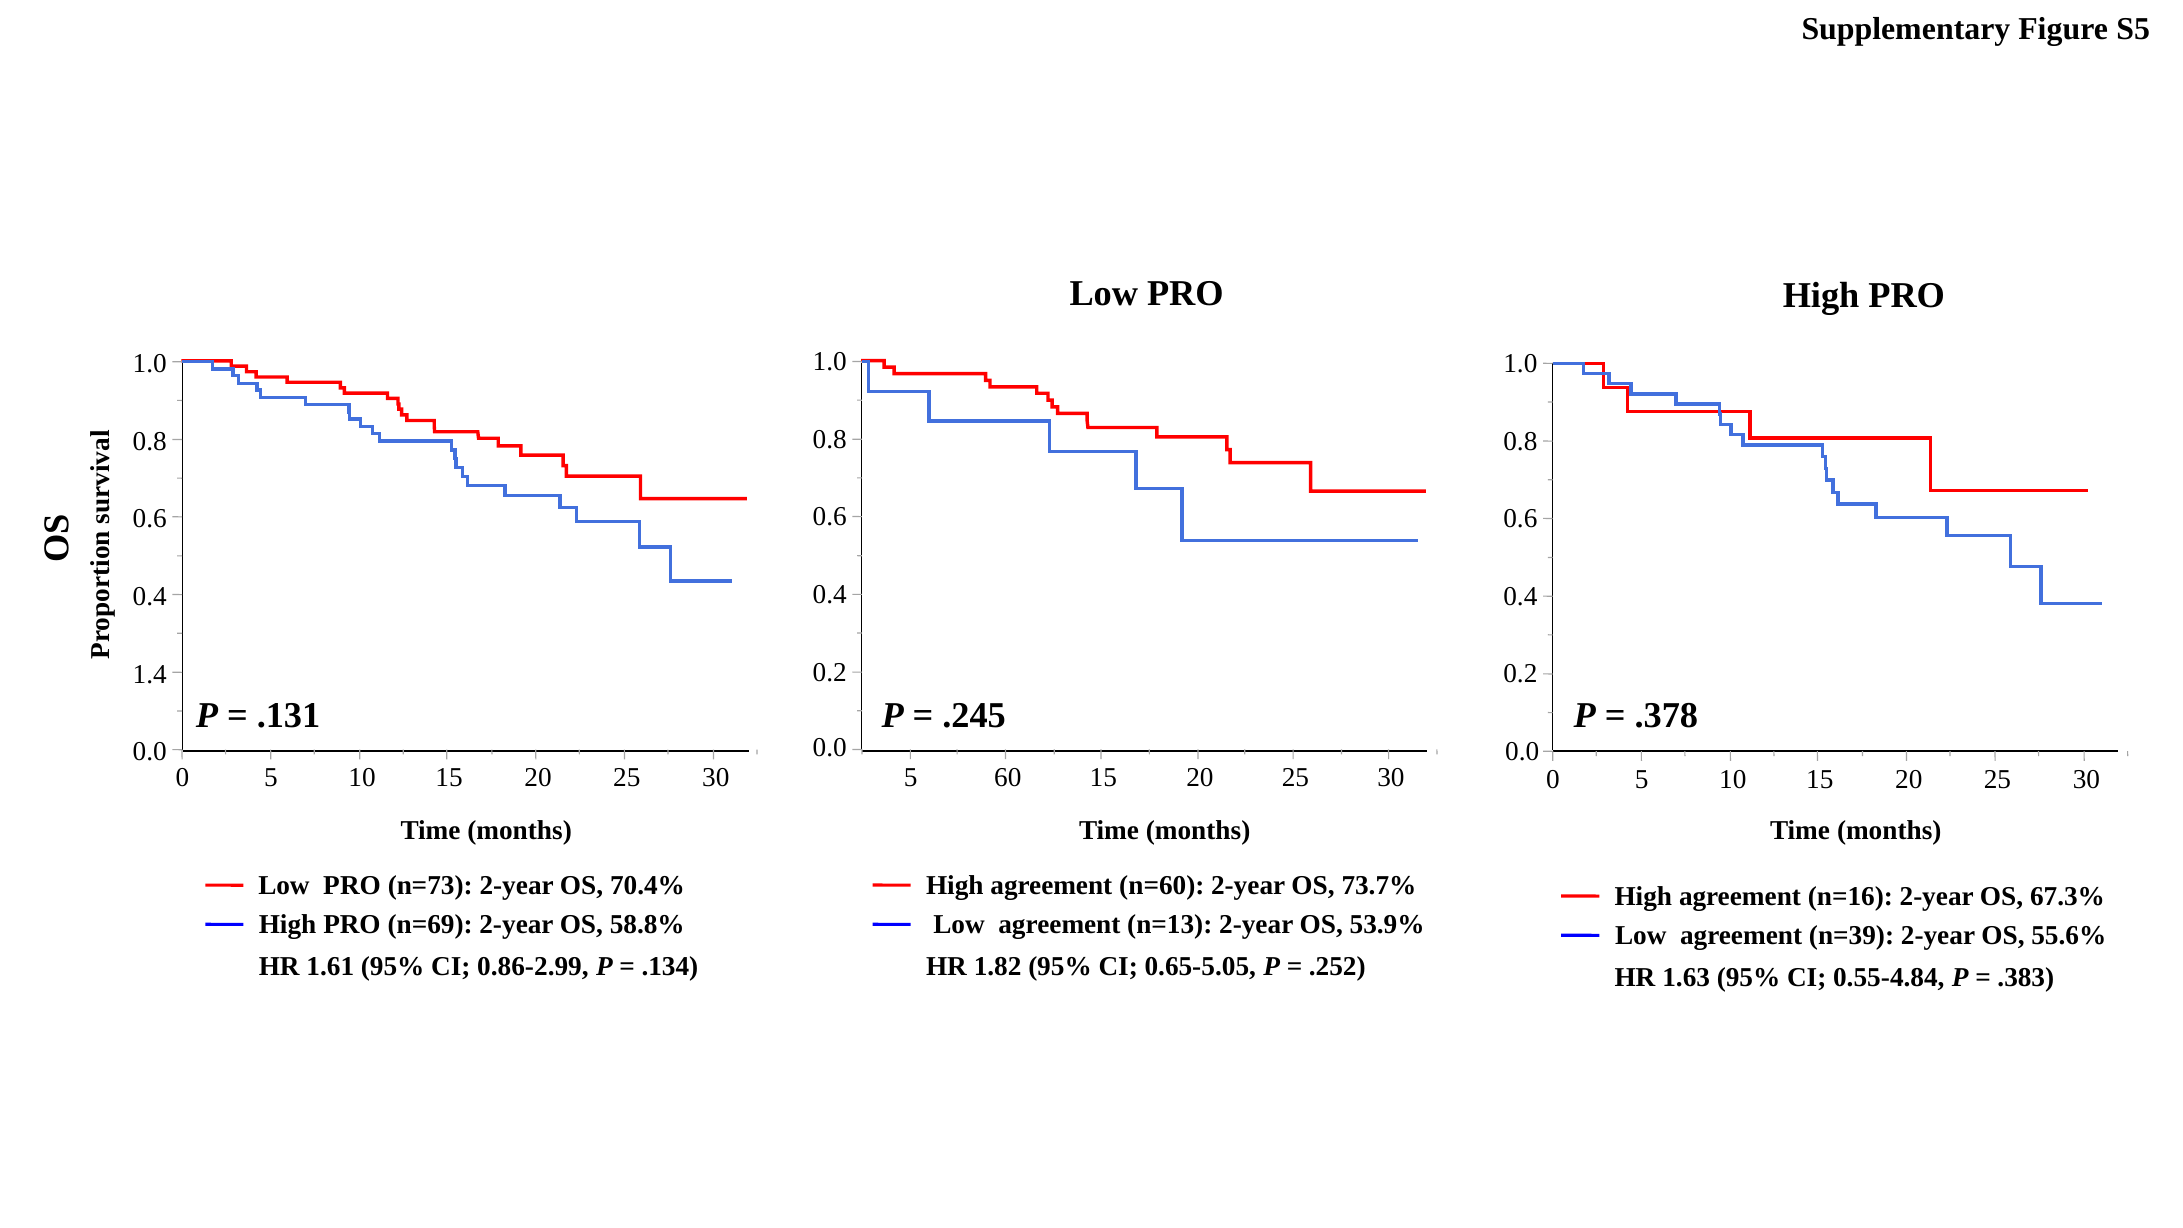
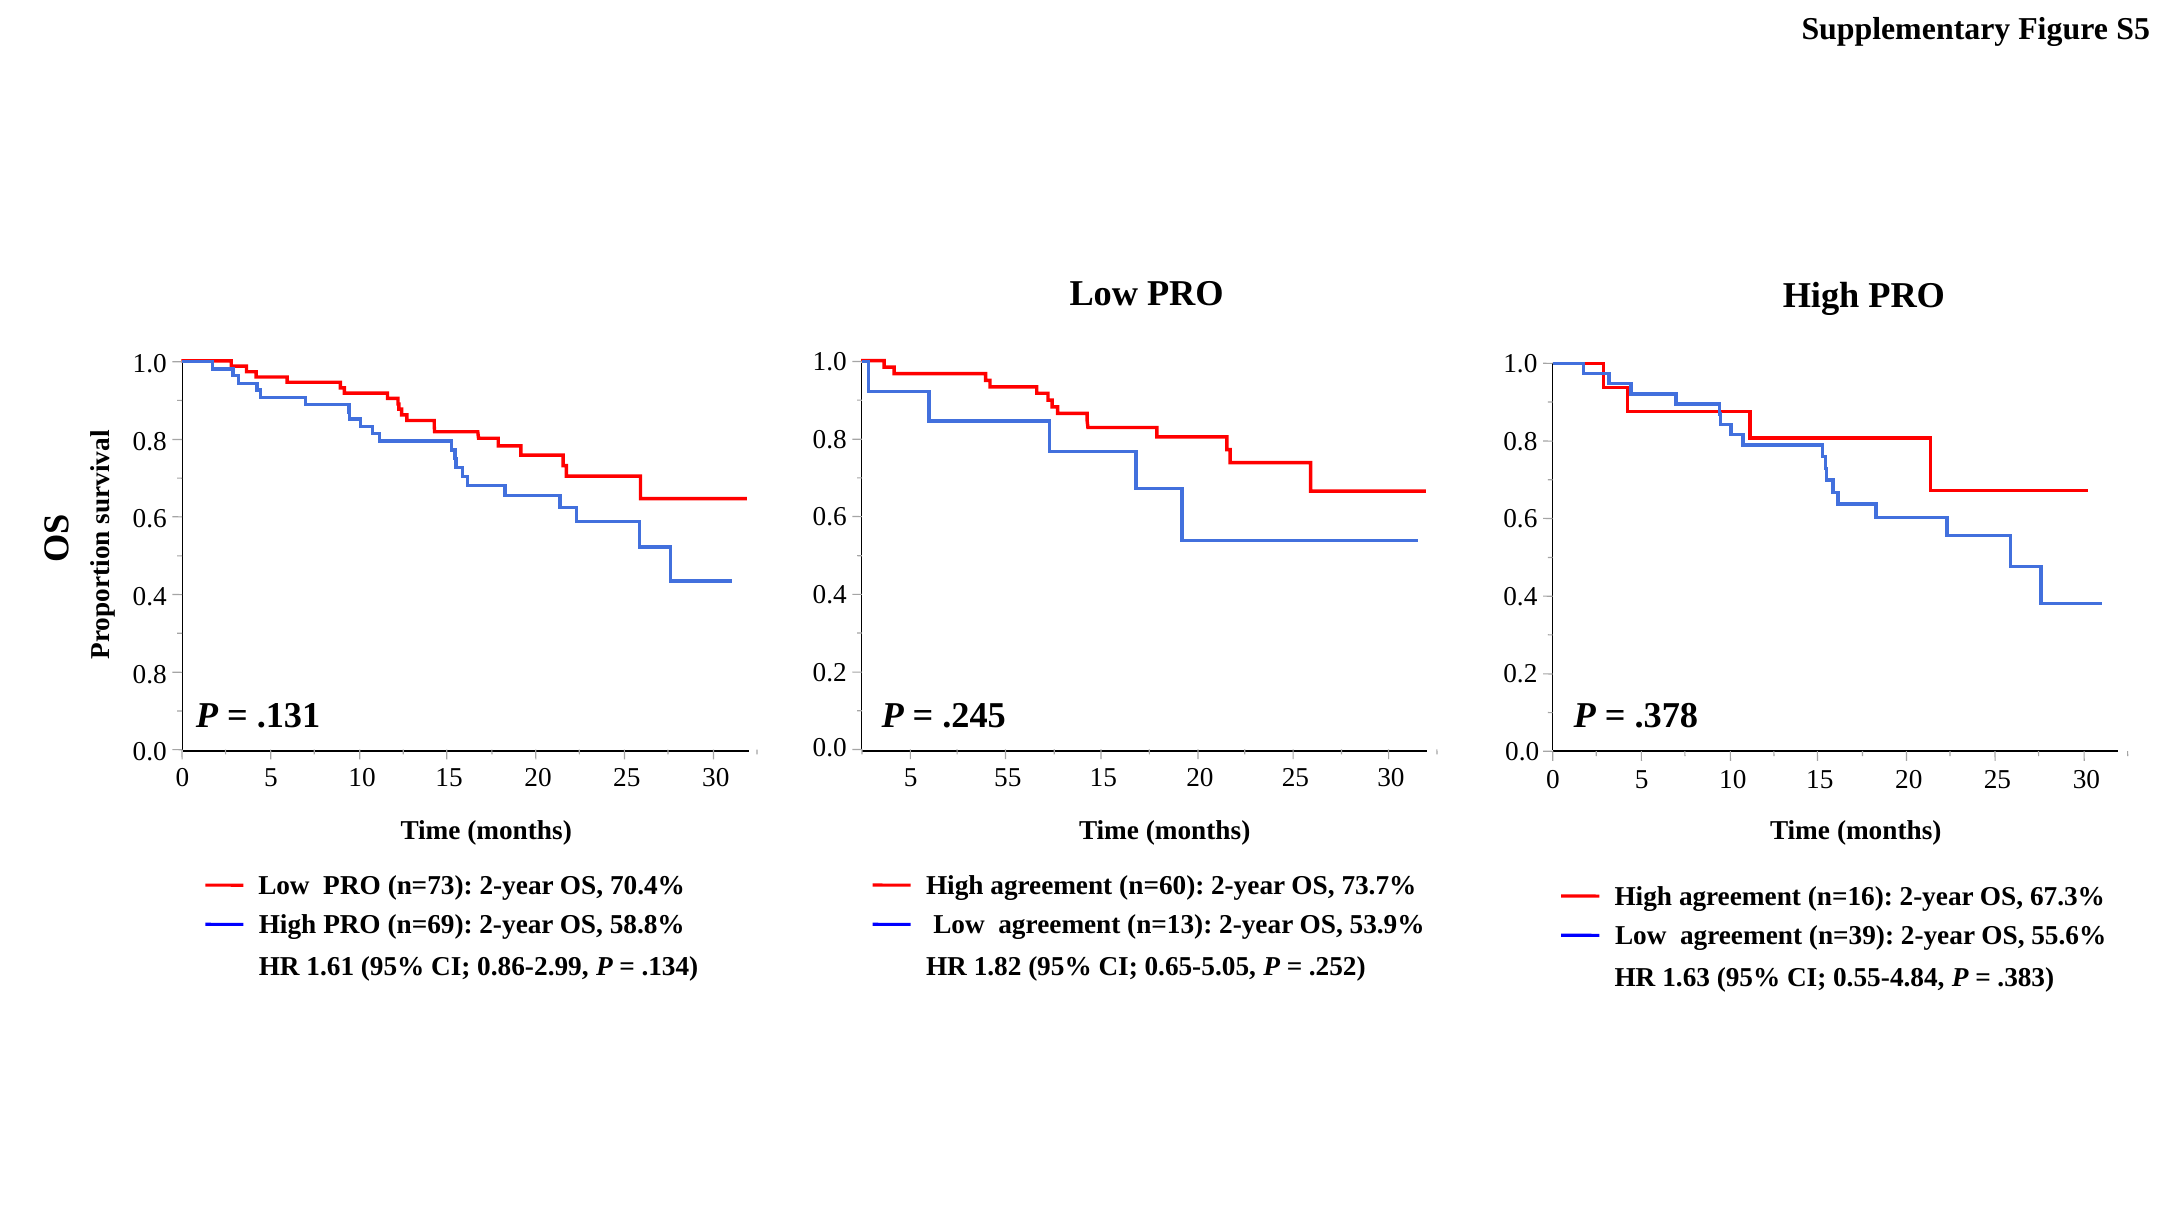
1.4: 1.4 -> 0.8 (150, 674)
60: 60 -> 55 (1008, 778)
